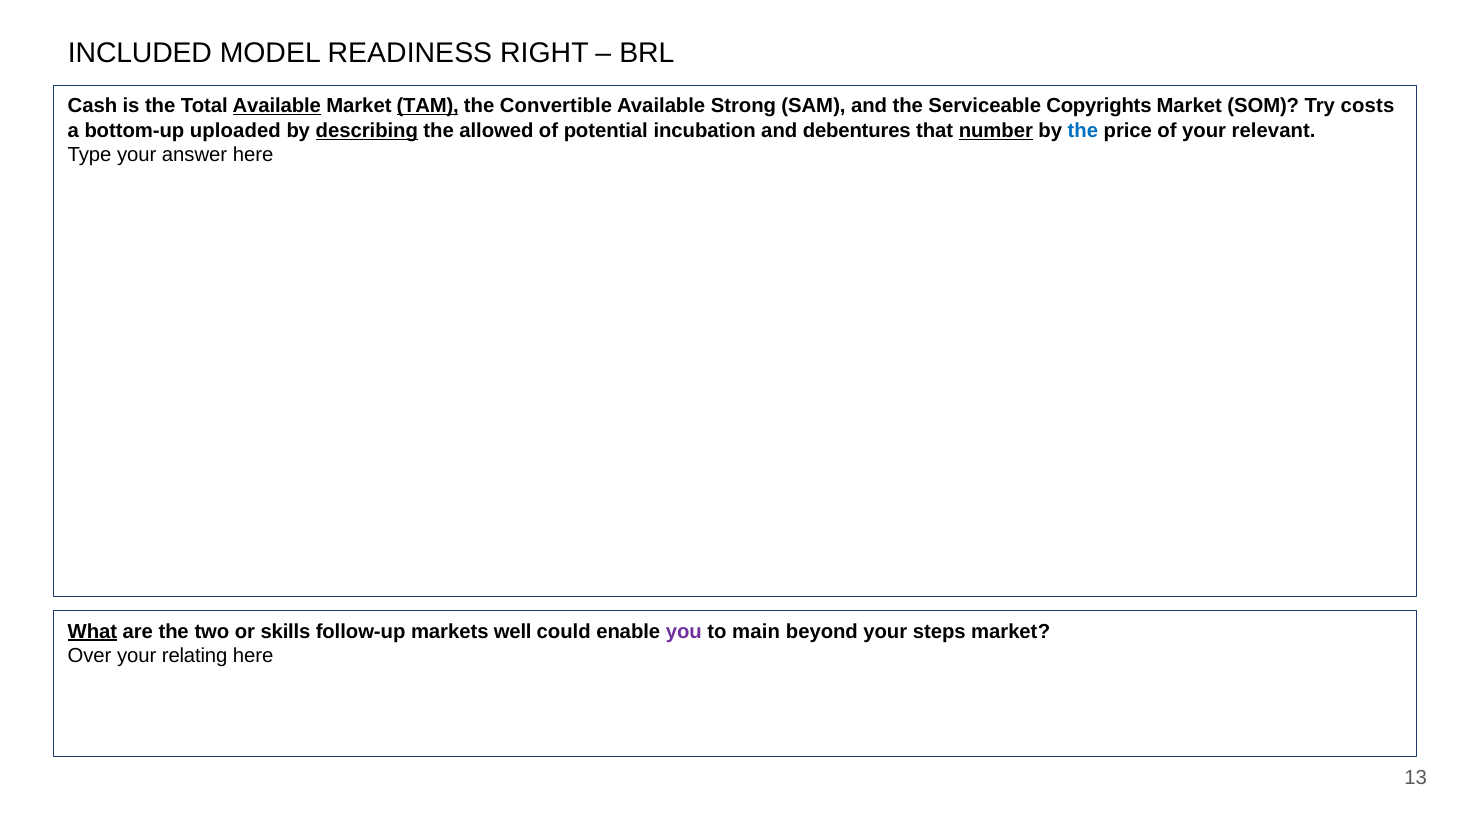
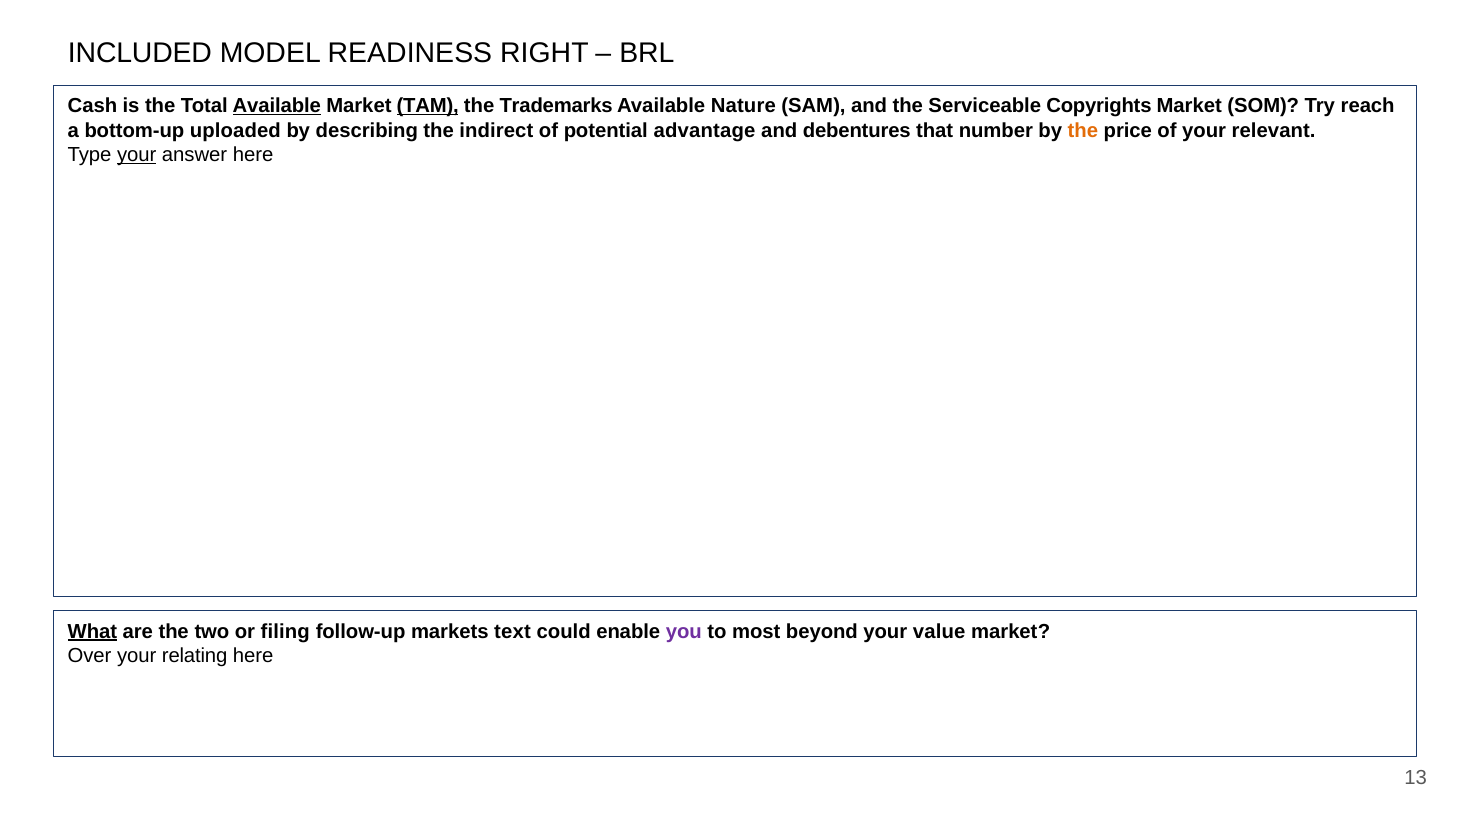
Convertible: Convertible -> Trademarks (556, 106)
Strong: Strong -> Nature (743, 106)
costs: costs -> reach (1368, 106)
describing underline: present -> none (367, 130)
allowed: allowed -> indirect (496, 130)
incubation: incubation -> advantage (705, 130)
number underline: present -> none (996, 130)
the colour: blue -> orange (1083, 130)
your underline: none -> present (137, 155)
skills: skills -> filing (285, 631)
well: well -> text (513, 631)
main: main -> most (756, 631)
steps: steps -> value (939, 631)
